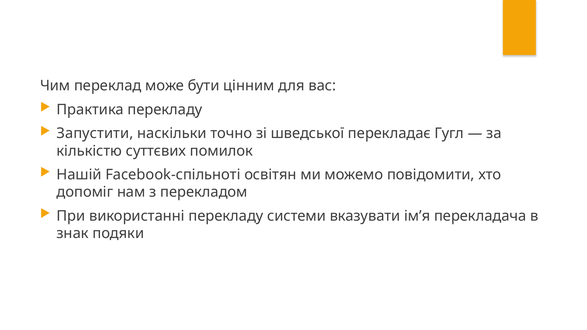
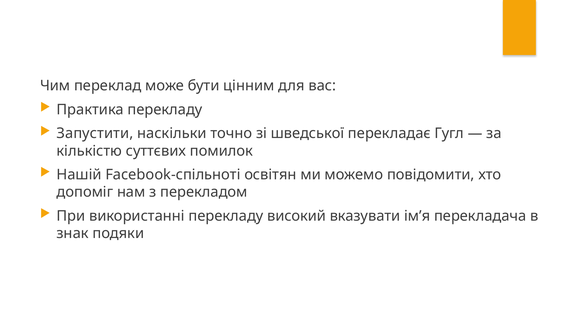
системи: системи -> високий (297, 216)
